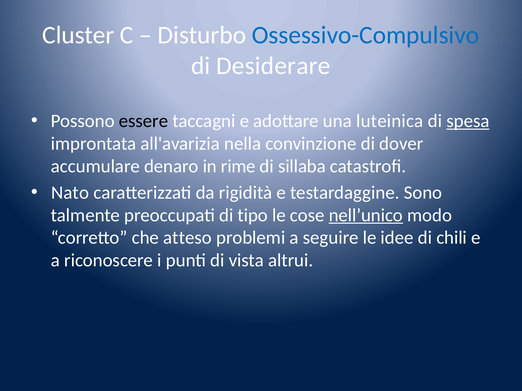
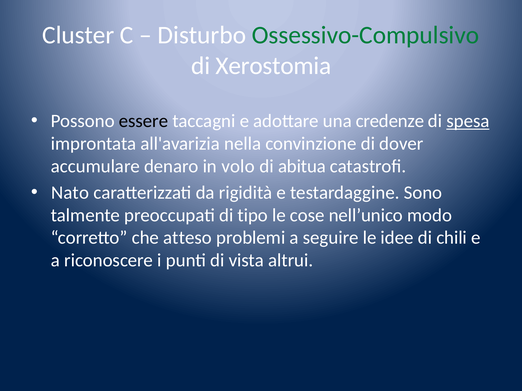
Ossessivo-Compulsivo colour: blue -> green (366, 35)
Desiderare: Desiderare -> Xerostomia (273, 66)
luteinica: luteinica -> credenze (390, 121)
rime: rime -> volo (238, 166)
sillaba: sillaba -> abitua (302, 166)
nell’unico underline: present -> none (366, 215)
